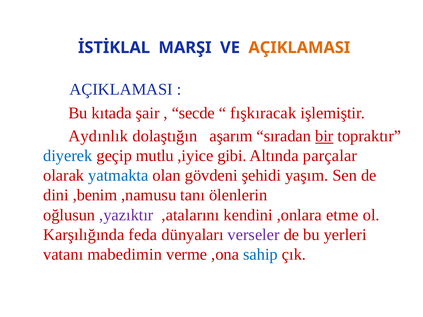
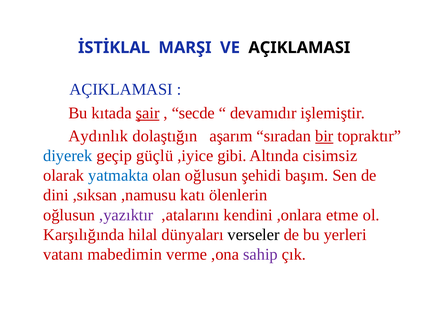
AÇIKLAMASI colour: orange -> black (299, 48)
şair underline: none -> present (148, 113)
fışkıracak: fışkıracak -> devamıdır (263, 113)
mutlu: mutlu -> güçlü (155, 156)
parçalar: parçalar -> cisimsiz (330, 156)
olan gövdeni: gövdeni -> oğlusun (211, 176)
yaşım: yaşım -> başım (307, 176)
,benim: ,benim -> ,sıksan (95, 195)
tanı: tanı -> katı (193, 195)
feda: feda -> hilal (143, 235)
verseler colour: purple -> black (254, 235)
sahip colour: blue -> purple (260, 255)
